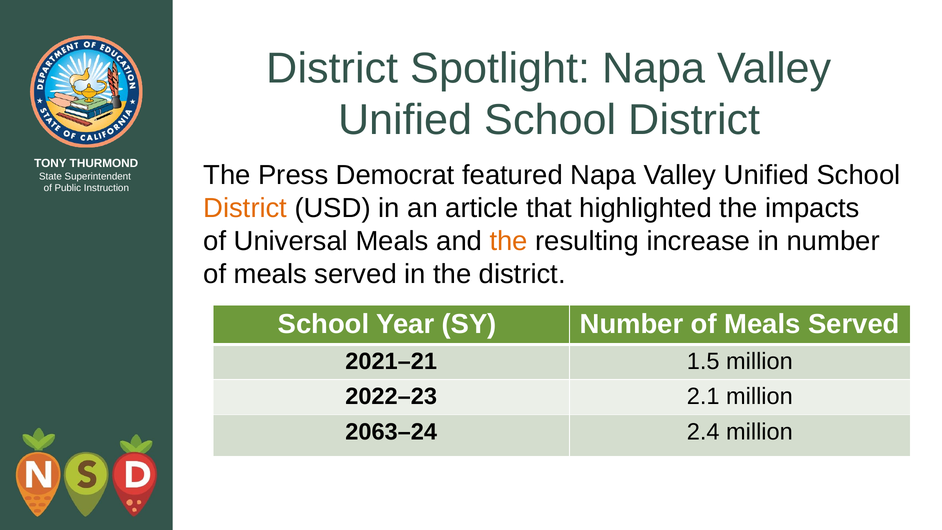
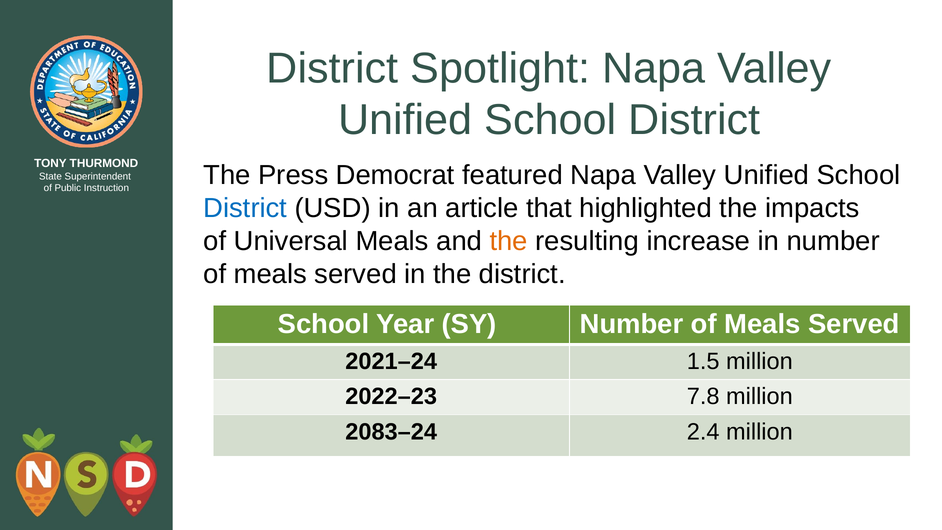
District colour: orange -> blue (245, 208)
2021–21: 2021–21 -> 2021–24 (391, 361)
2.1: 2.1 -> 7.8 (703, 396)
2063–24: 2063–24 -> 2083–24 (391, 432)
